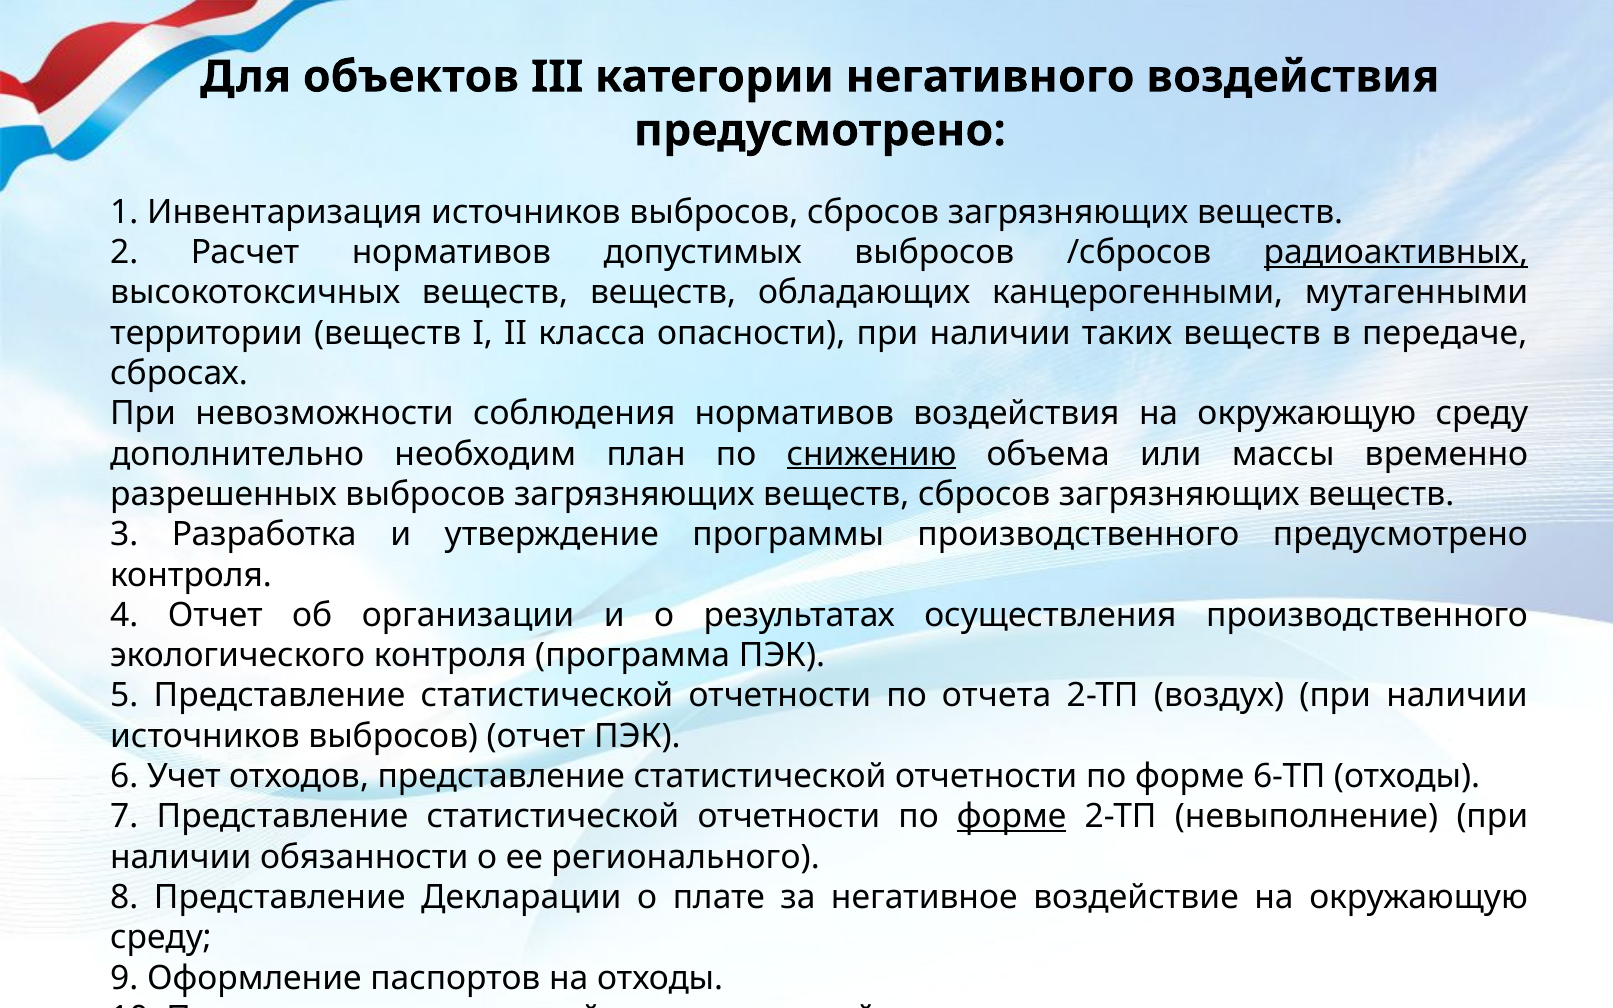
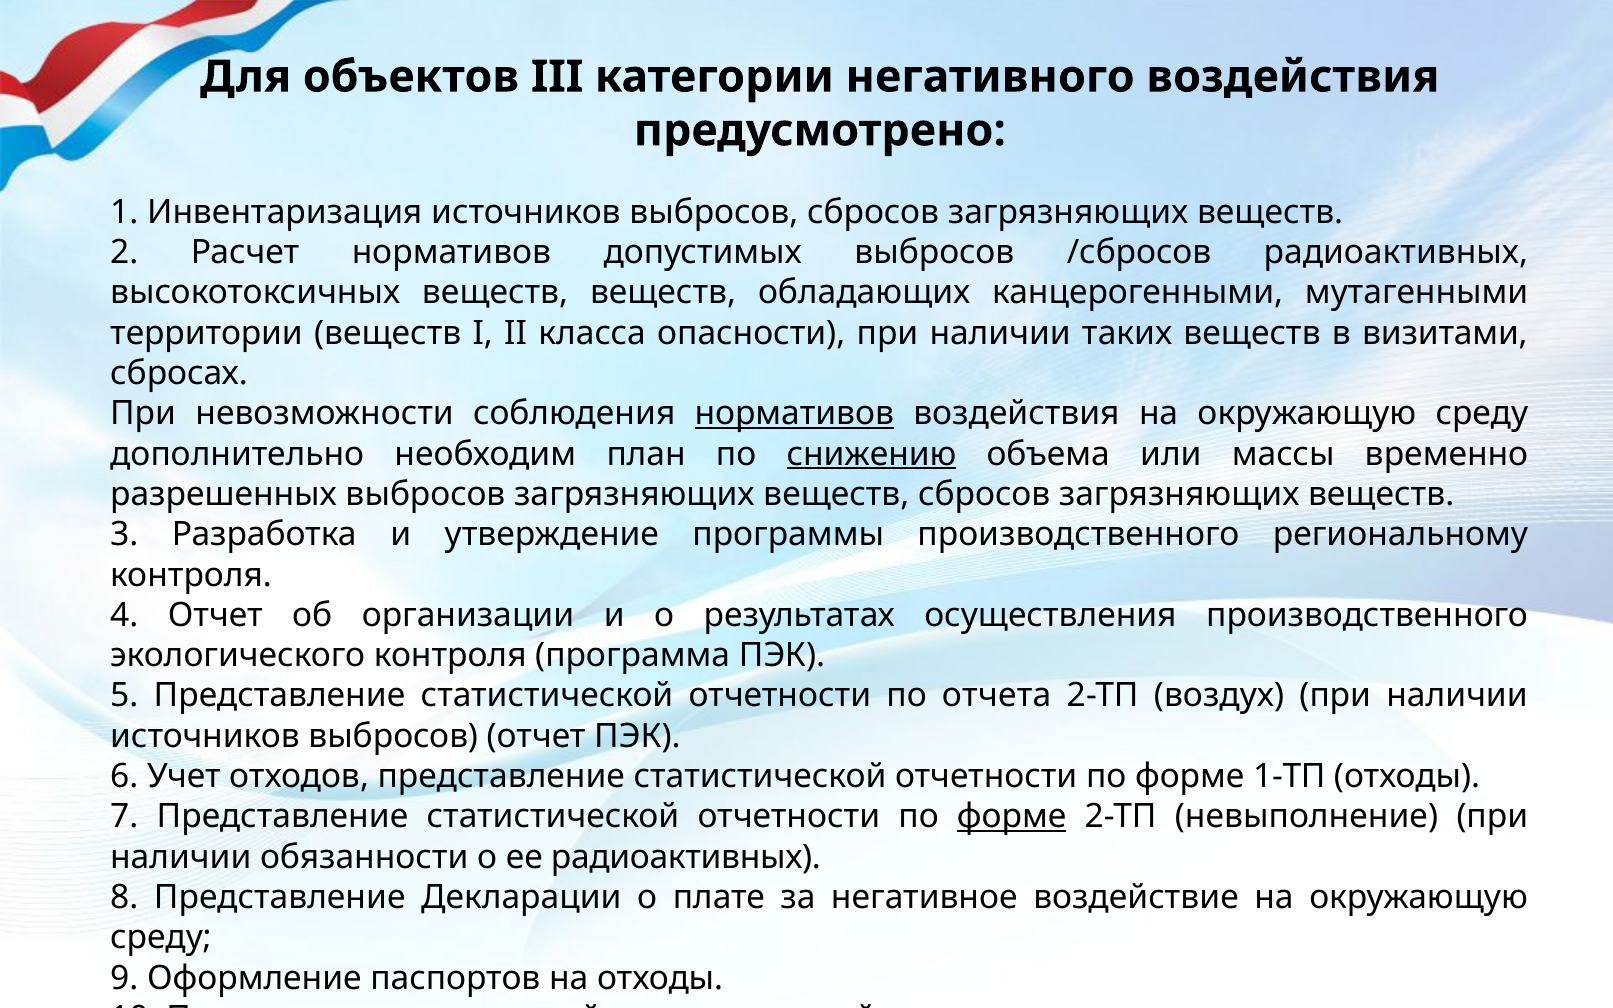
радиоактивных underline: present -> none (1396, 252)
передаче: передаче -> визитами (1445, 333)
нормативов underline: none -> present (794, 414)
производственного предусмотрено: предусмотрено -> региональному (1400, 535)
6-ТП: 6-ТП -> 1-ТП (1289, 777)
ее регионального: регионального -> радиоактивных (686, 857)
